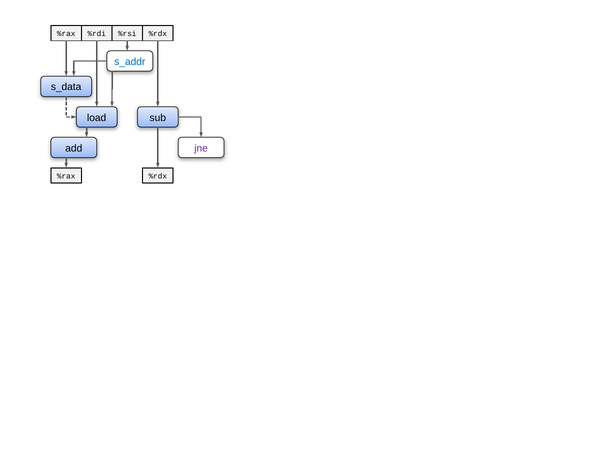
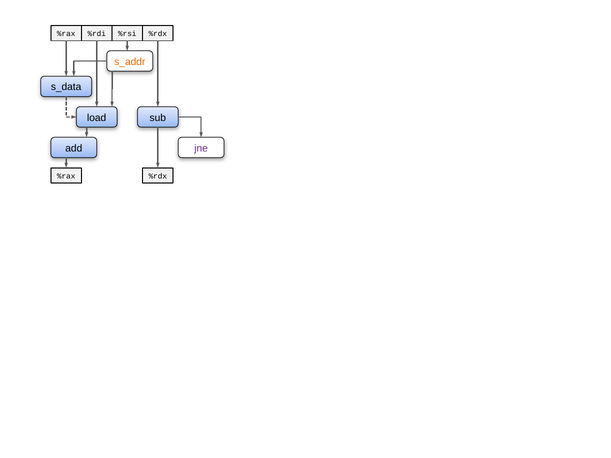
s_addr colour: blue -> orange (130, 62)
